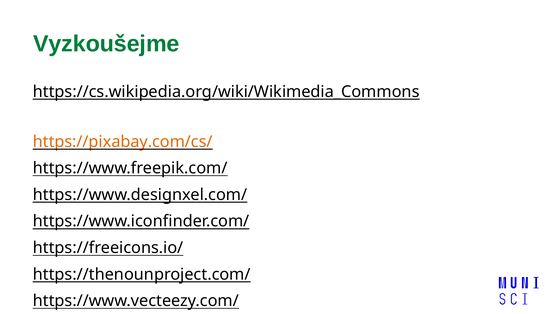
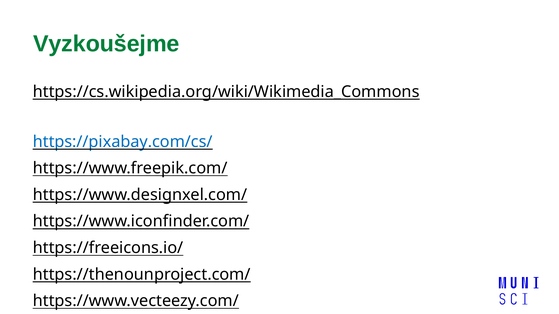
https://pixabay.com/cs/ colour: orange -> blue (123, 142)
